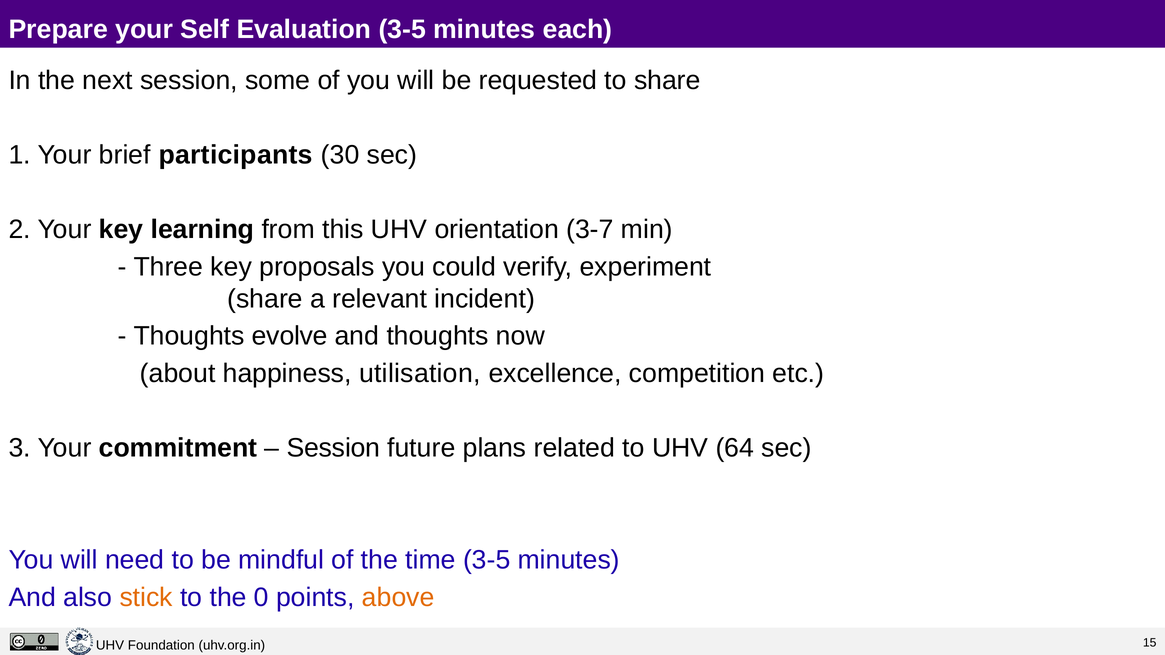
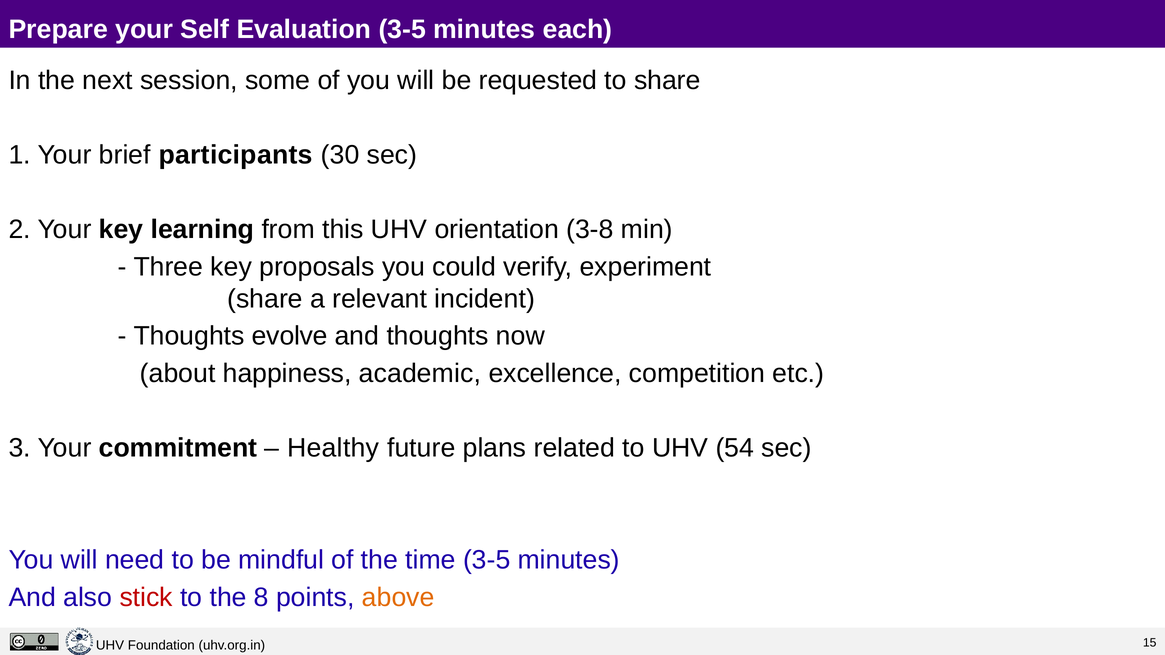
3-7: 3-7 -> 3-8 (590, 230)
utilisation: utilisation -> academic (420, 374)
Session: Session -> Healthy (333, 448)
64: 64 -> 54 (735, 448)
stick colour: orange -> red (146, 598)
0: 0 -> 8 (261, 598)
